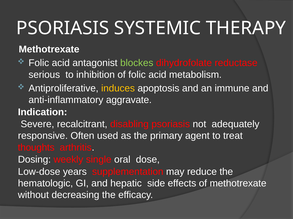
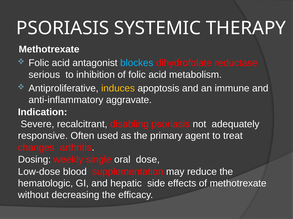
blockes colour: light green -> light blue (137, 63)
thoughts: thoughts -> changes (36, 148)
years: years -> blood (75, 172)
